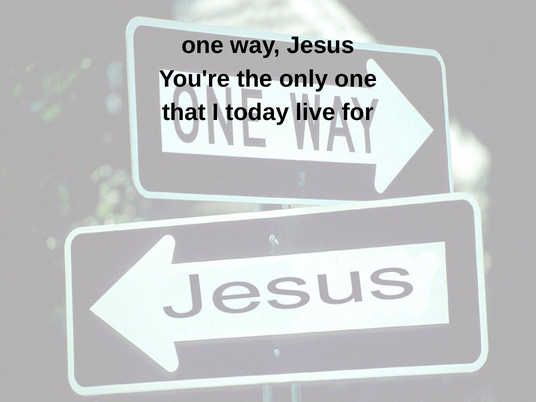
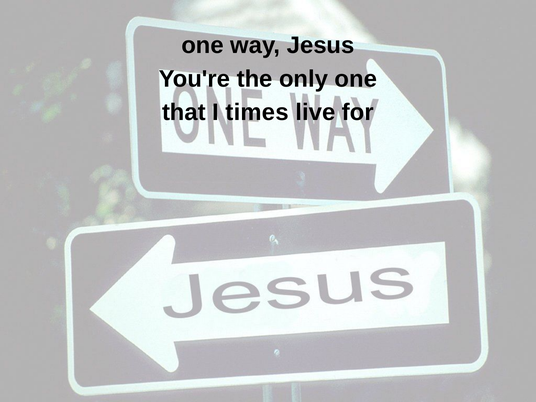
today: today -> times (257, 112)
